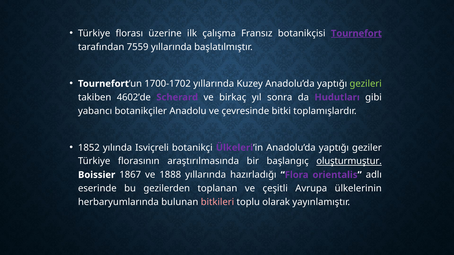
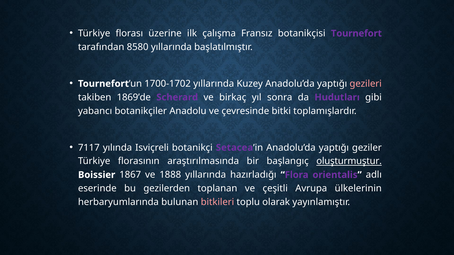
Tournefort underline: present -> none (356, 33)
7559: 7559 -> 8580 (138, 47)
gezileri colour: light green -> pink (366, 84)
4602’de: 4602’de -> 1869’de (134, 97)
1852: 1852 -> 7117 (89, 148)
Ülkeleri: Ülkeleri -> Setacea (234, 148)
